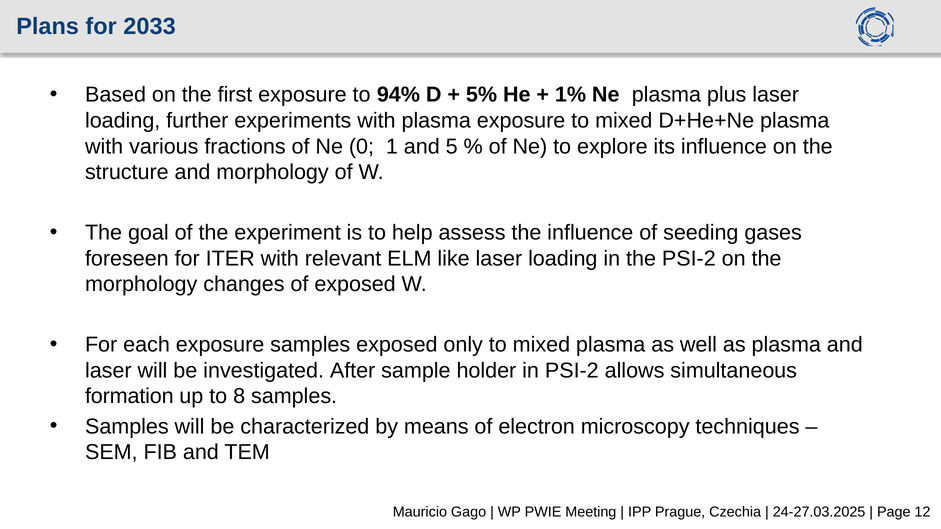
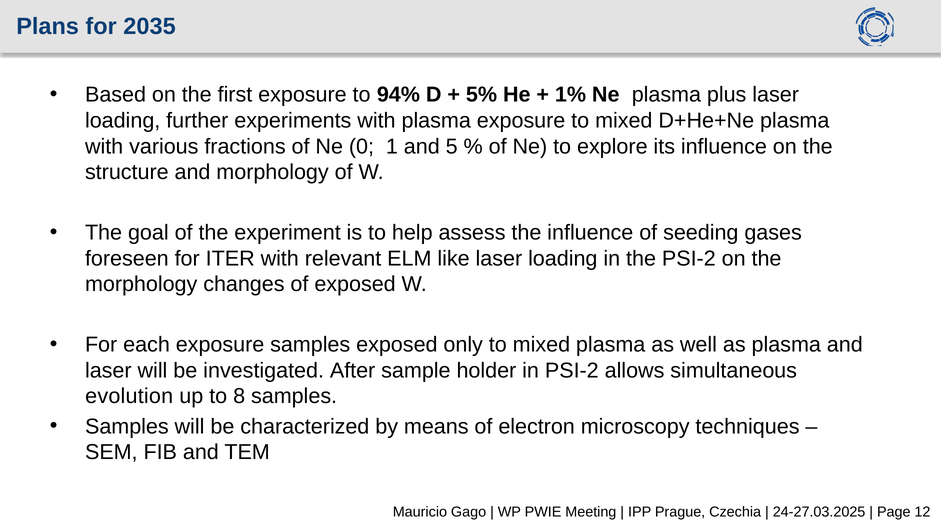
2033: 2033 -> 2035 (150, 27)
formation: formation -> evolution (129, 397)
